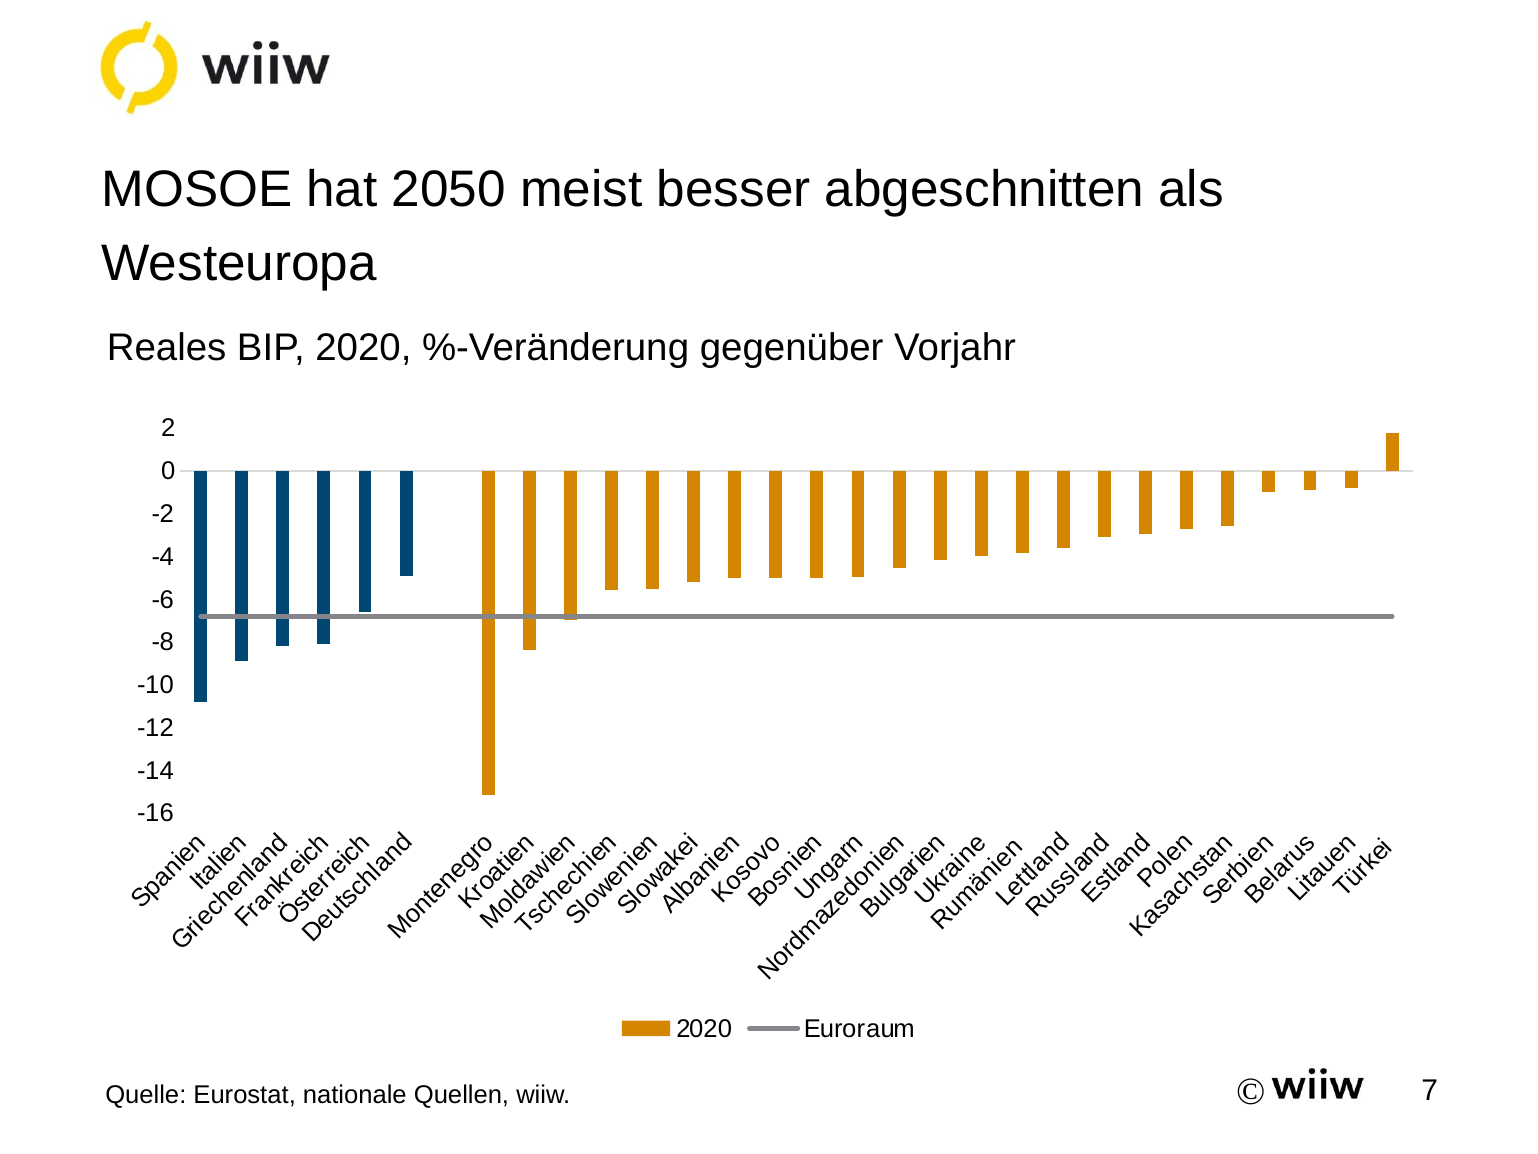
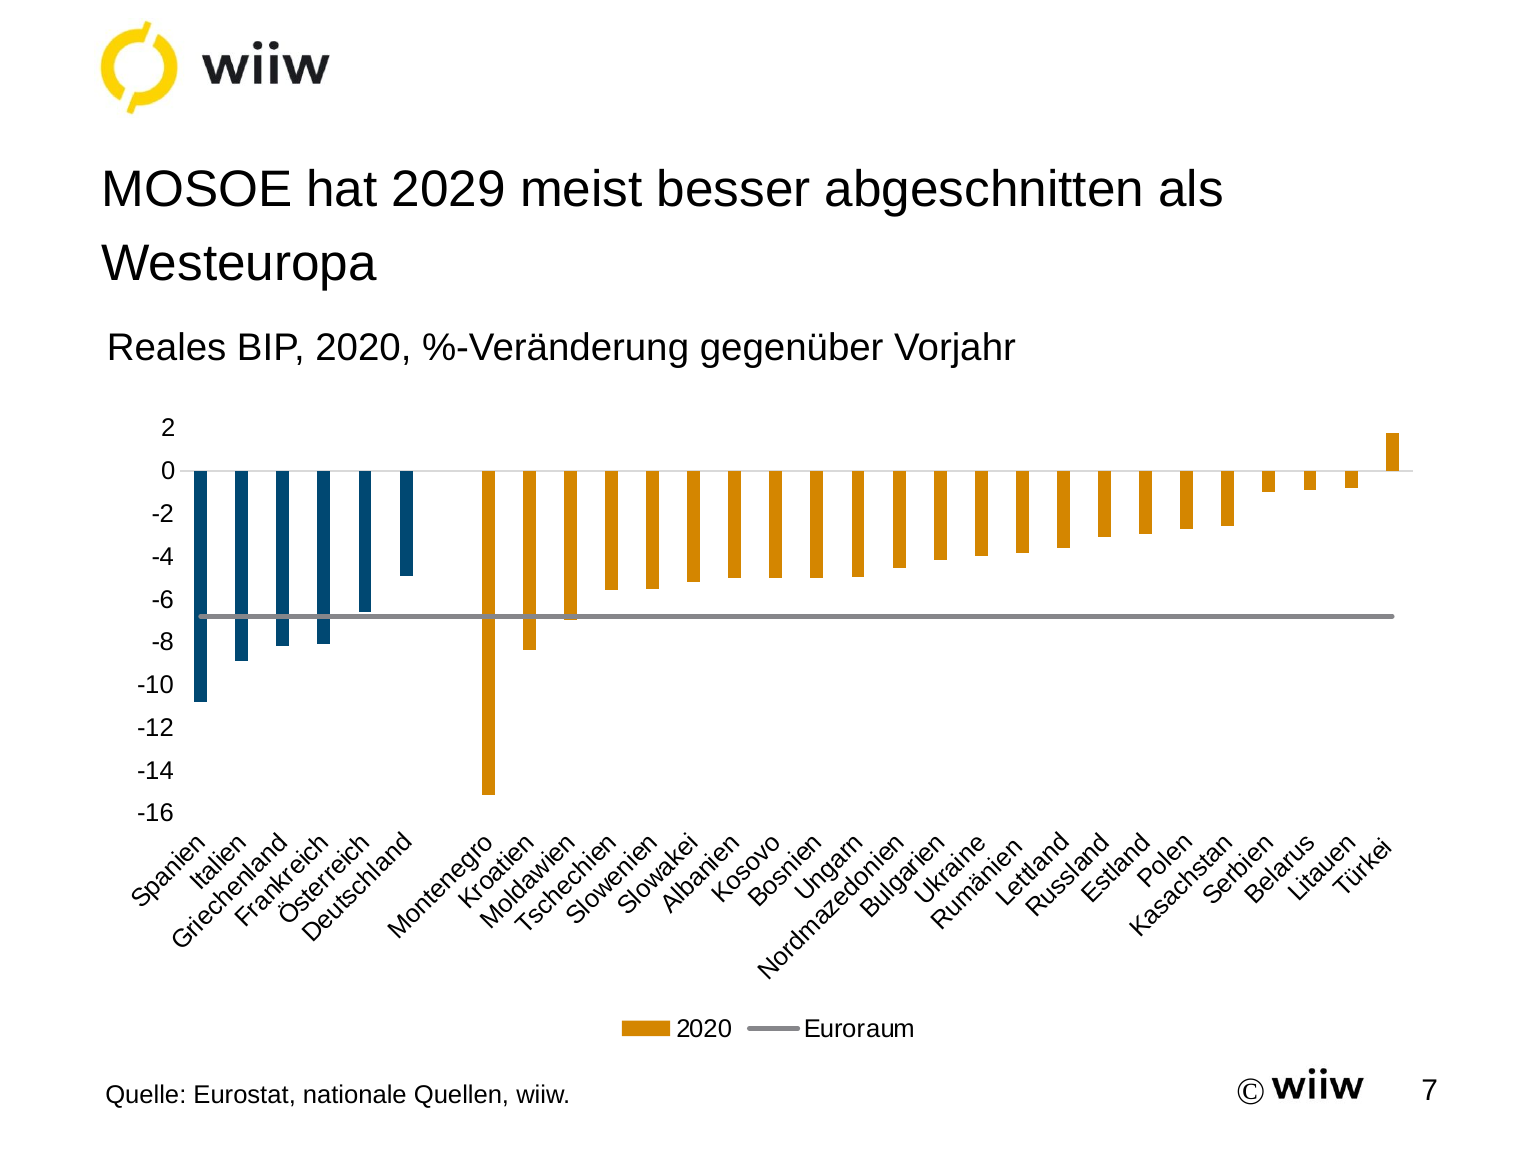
2050: 2050 -> 2029 (449, 190)
